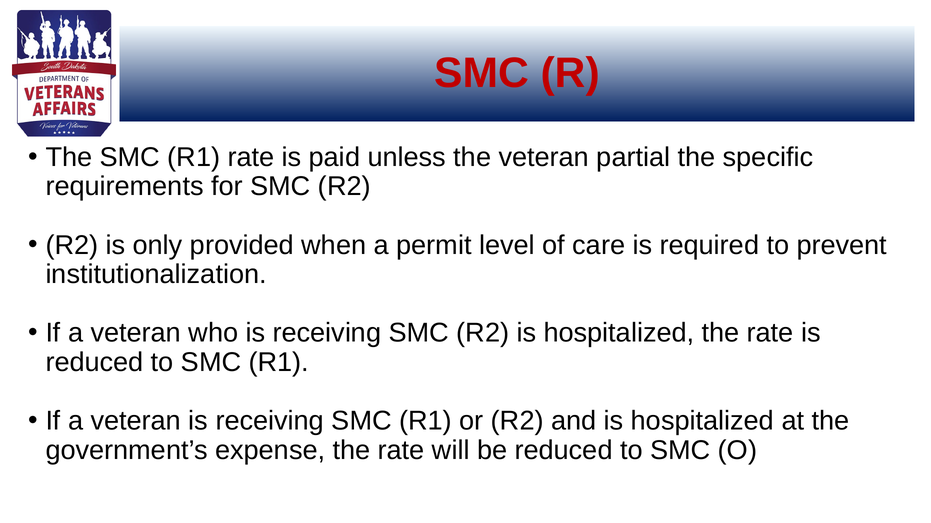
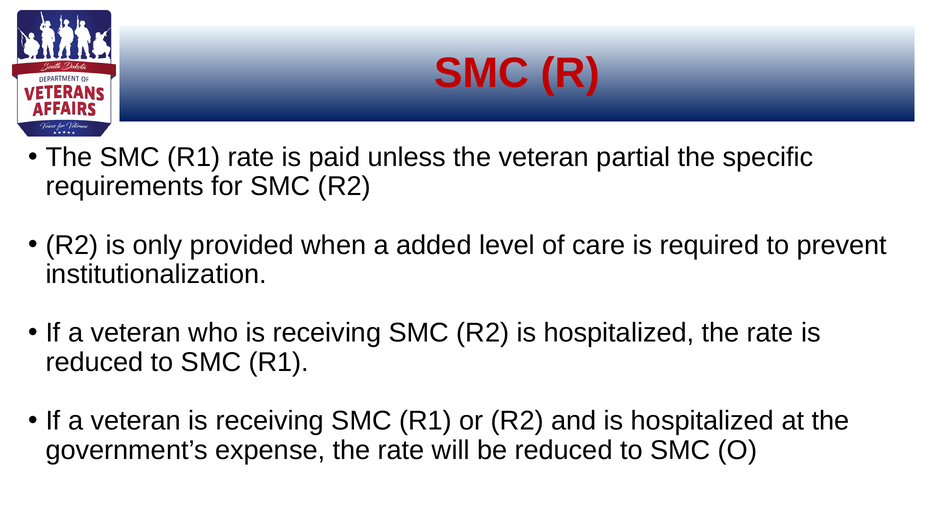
permit: permit -> added (434, 245)
